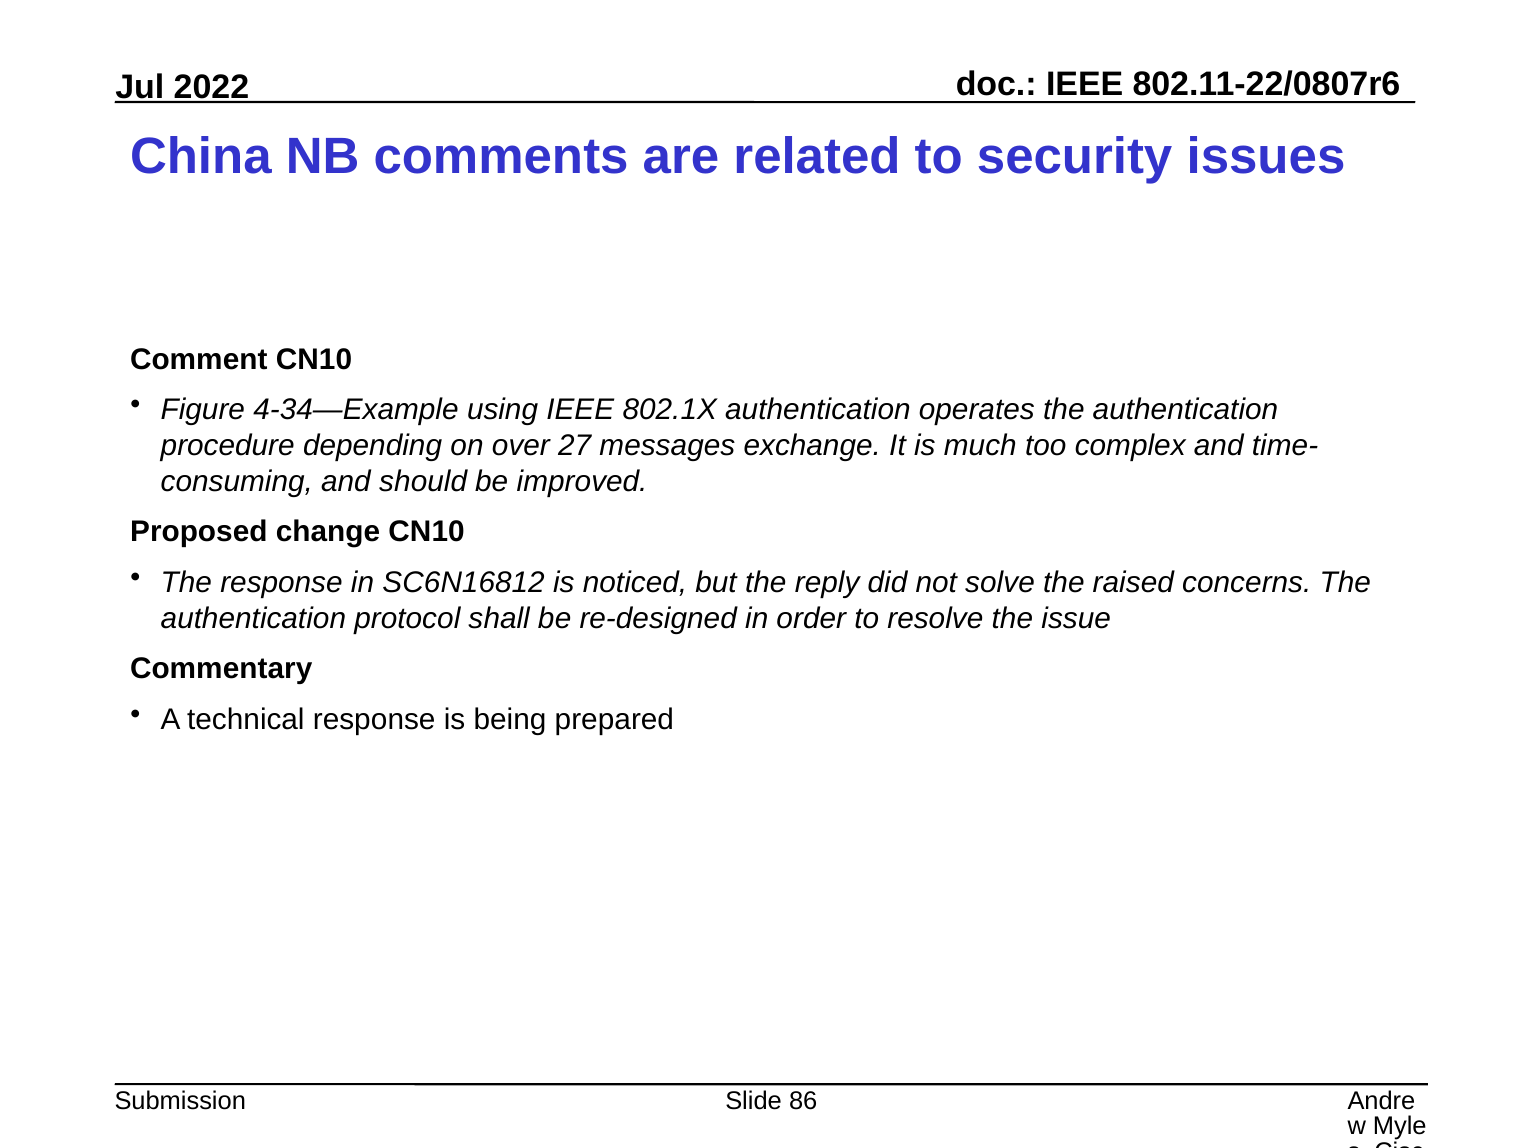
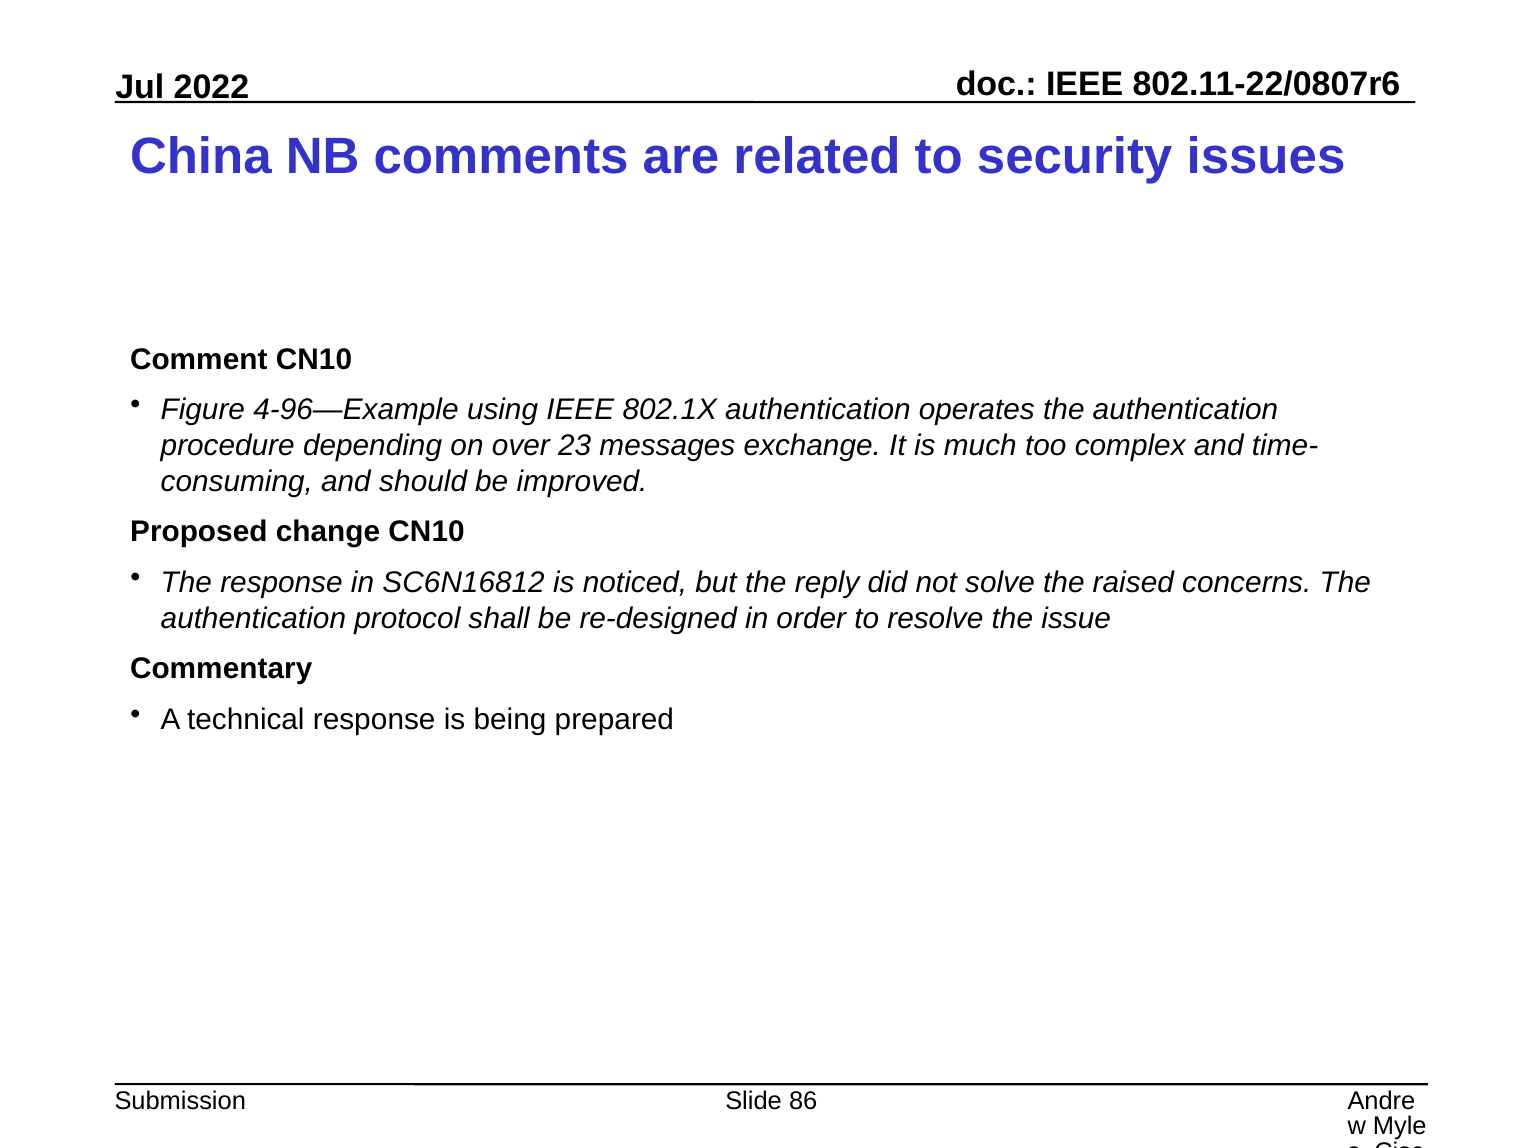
4-34—Example: 4-34—Example -> 4-96—Example (356, 410)
27: 27 -> 23 (575, 445)
